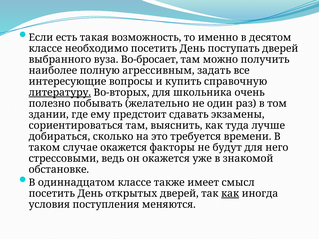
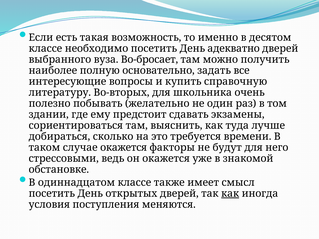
поступать: поступать -> адекватно (234, 49)
агрессивным: агрессивным -> основательно (158, 71)
литературу underline: present -> none (60, 93)
